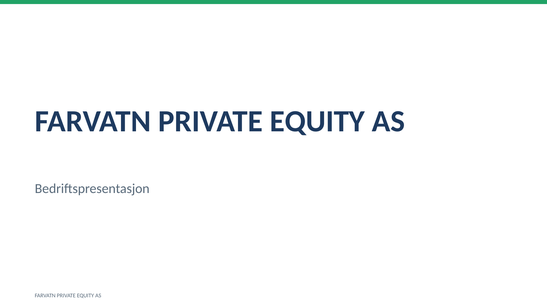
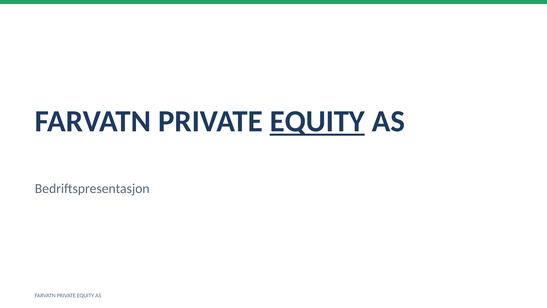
EQUITY underline: none -> present (317, 121)
